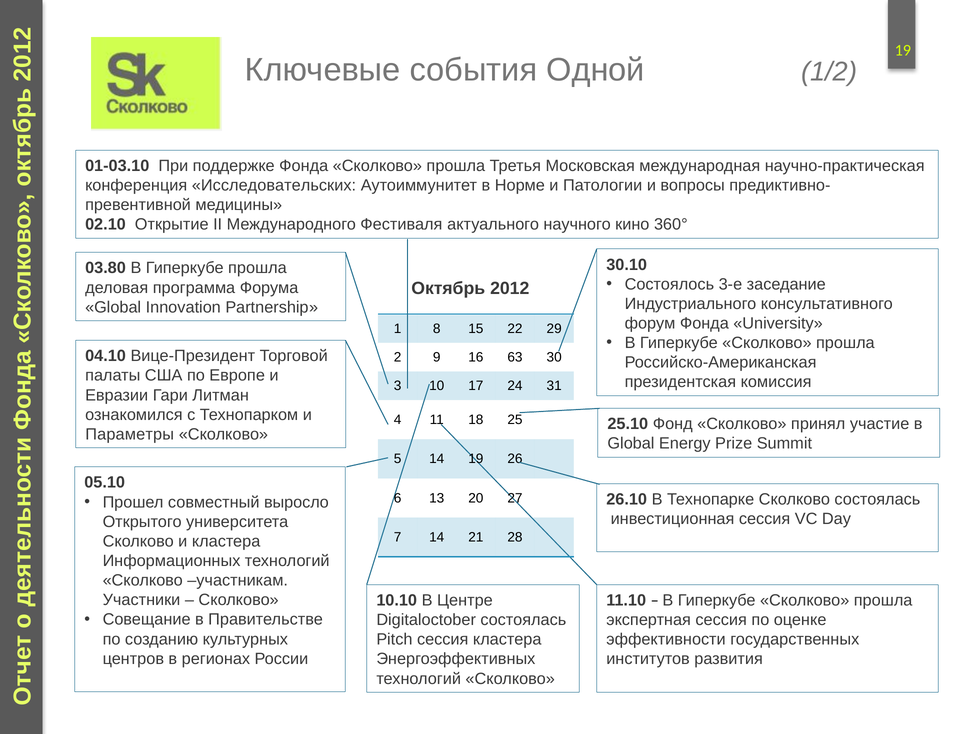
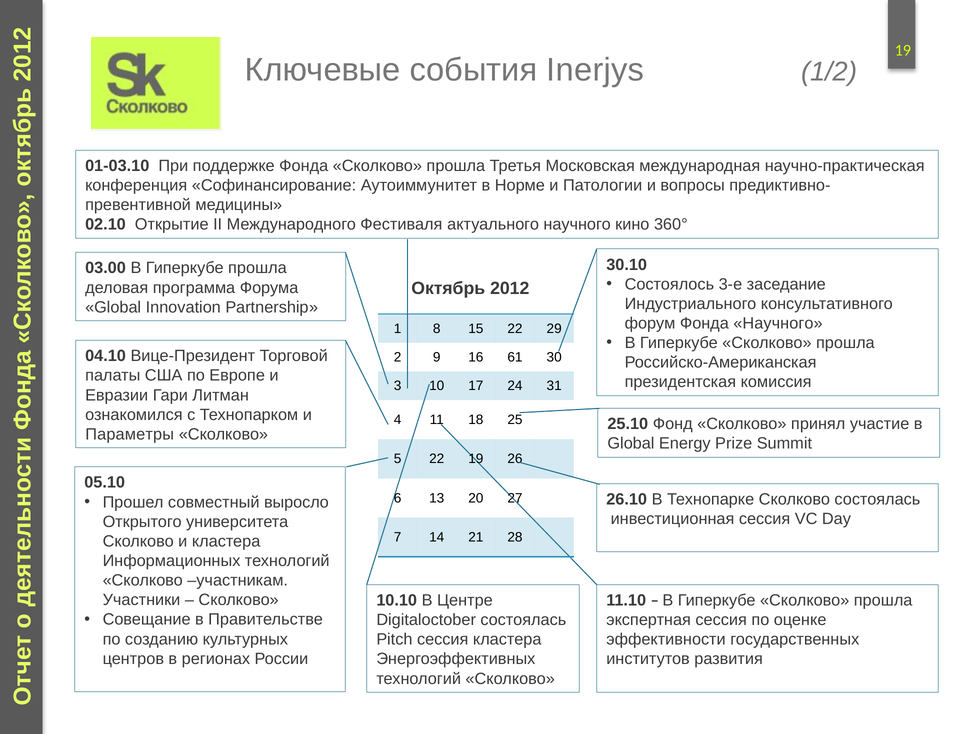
Одной: Одной -> Inerjys (595, 70)
Исследовательских: Исследовательских -> Софинансирование (274, 185)
03.80: 03.80 -> 03.00 (106, 268)
Фонда University: University -> Научного (778, 323)
63: 63 -> 61 (515, 357)
5 14: 14 -> 22 (437, 459)
